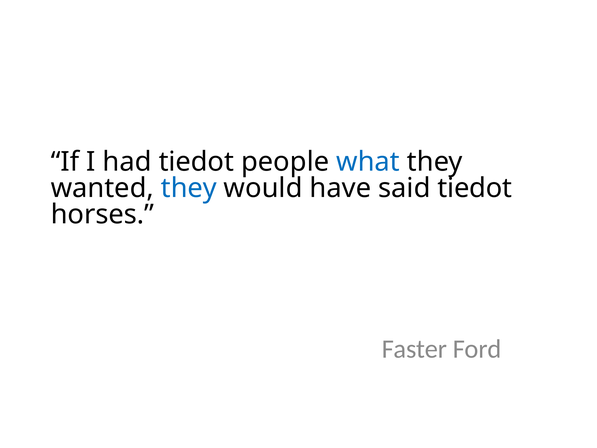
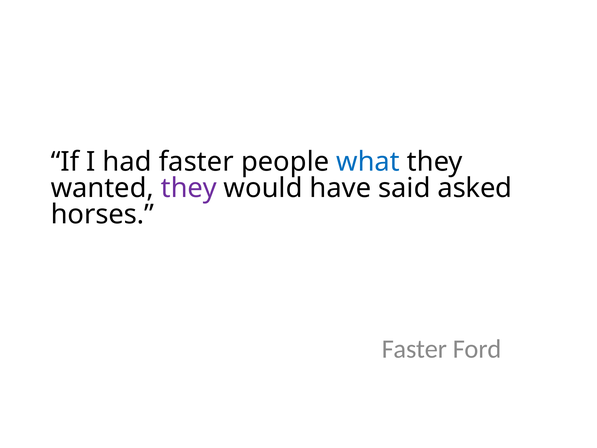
had tiedot: tiedot -> faster (196, 162)
they colour: blue -> purple (189, 188)
said tiedot: tiedot -> asked (475, 188)
